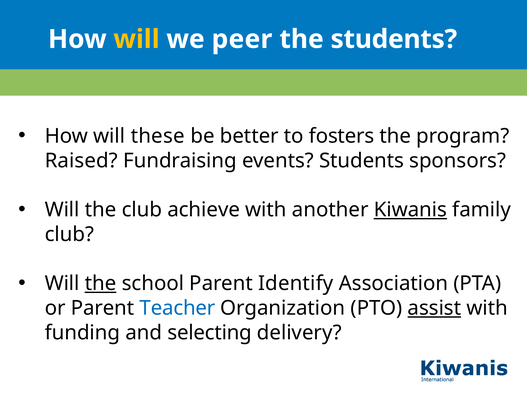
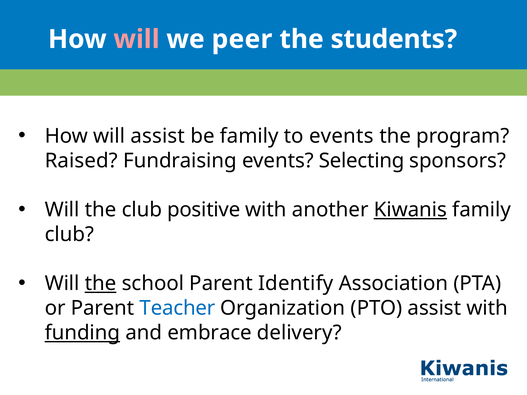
will colour: yellow -> pink (136, 39)
will these: these -> assist (158, 136)
be better: better -> family (249, 136)
to fosters: fosters -> events (341, 136)
events Students: Students -> Selecting (362, 161)
achieve: achieve -> positive (204, 210)
assist underline: present -> none (434, 308)
funding underline: none -> present (82, 333)
selecting: selecting -> embrace (210, 333)
